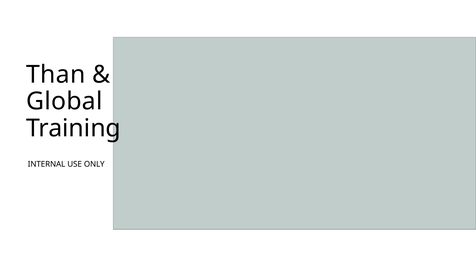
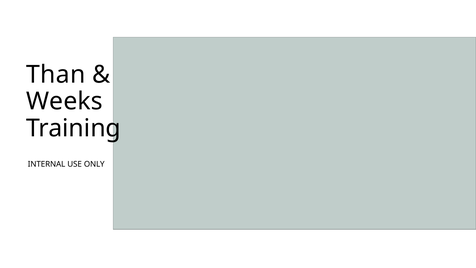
Global: Global -> Weeks (64, 101)
